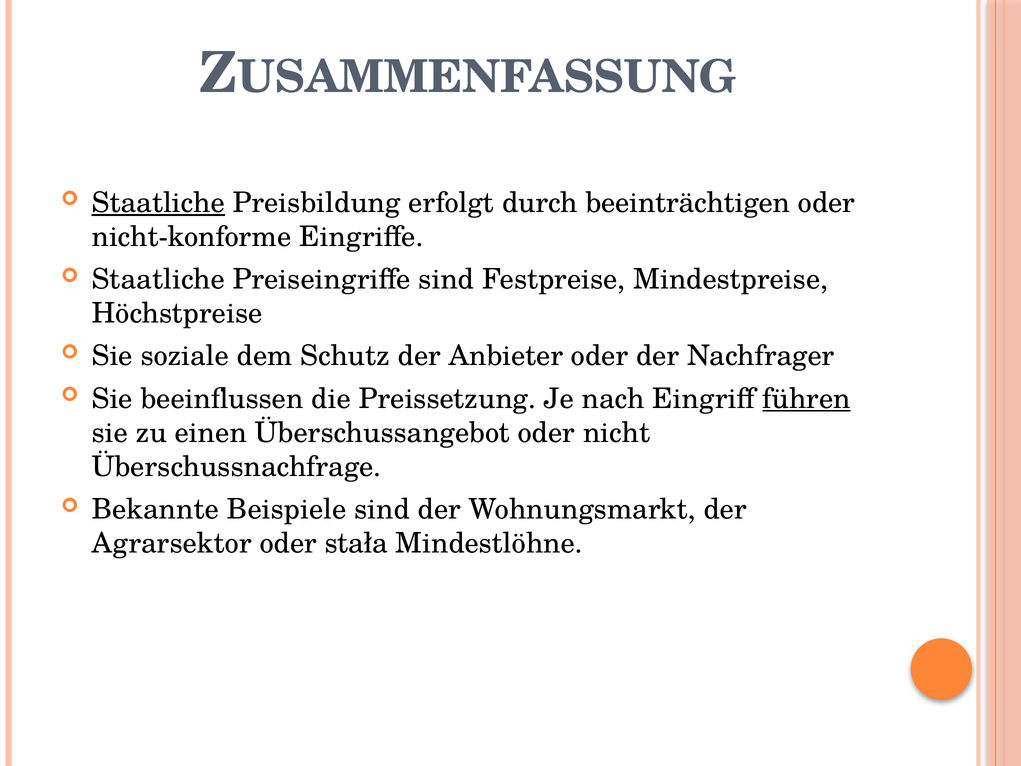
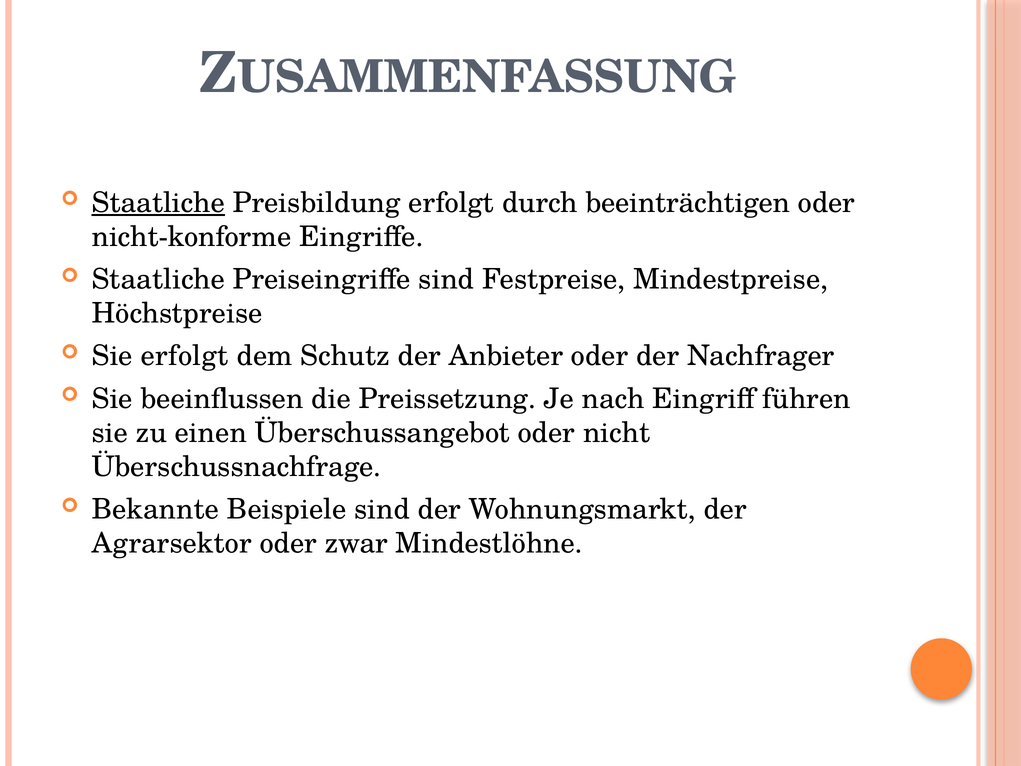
Sie soziale: soziale -> erfolgt (185, 356)
führen underline: present -> none (806, 399)
stała: stała -> zwar (356, 543)
